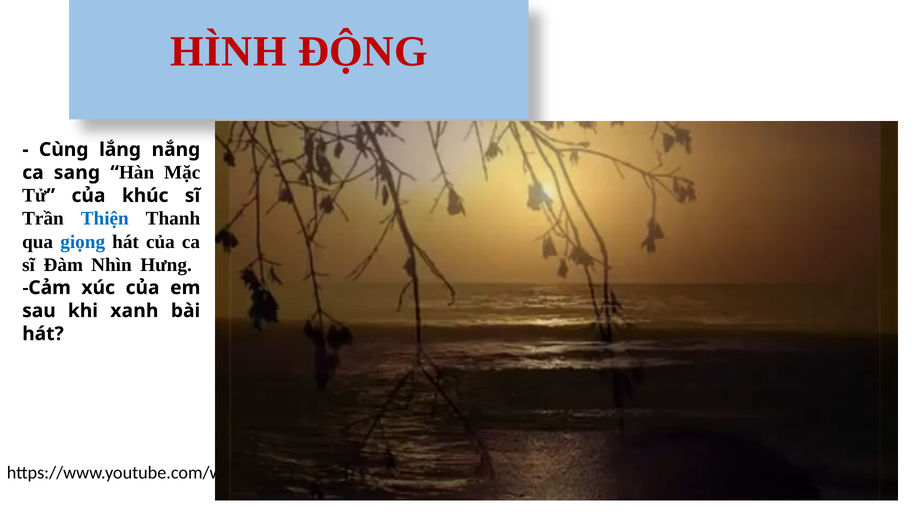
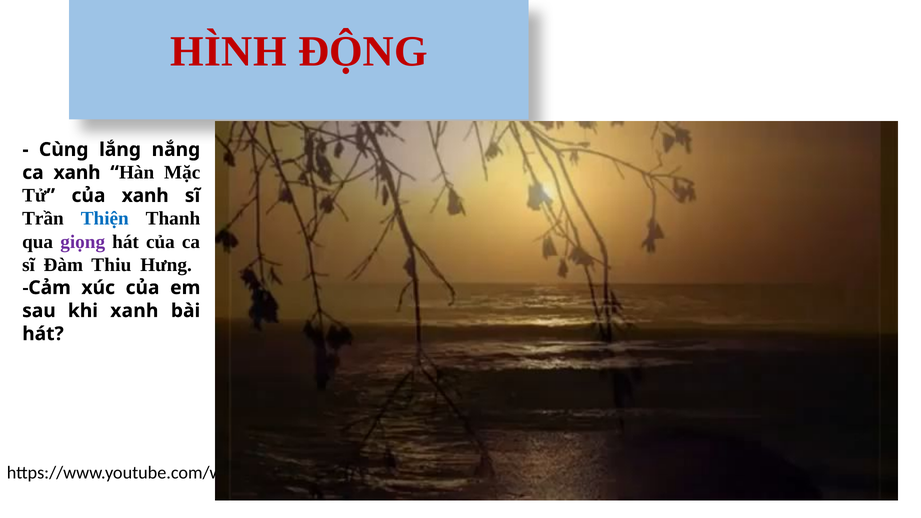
ca sang: sang -> xanh (77, 173)
của khúc: khúc -> xanh (145, 196)
giọng colour: blue -> purple (83, 242)
Nhìn: Nhìn -> Thiu (111, 265)
